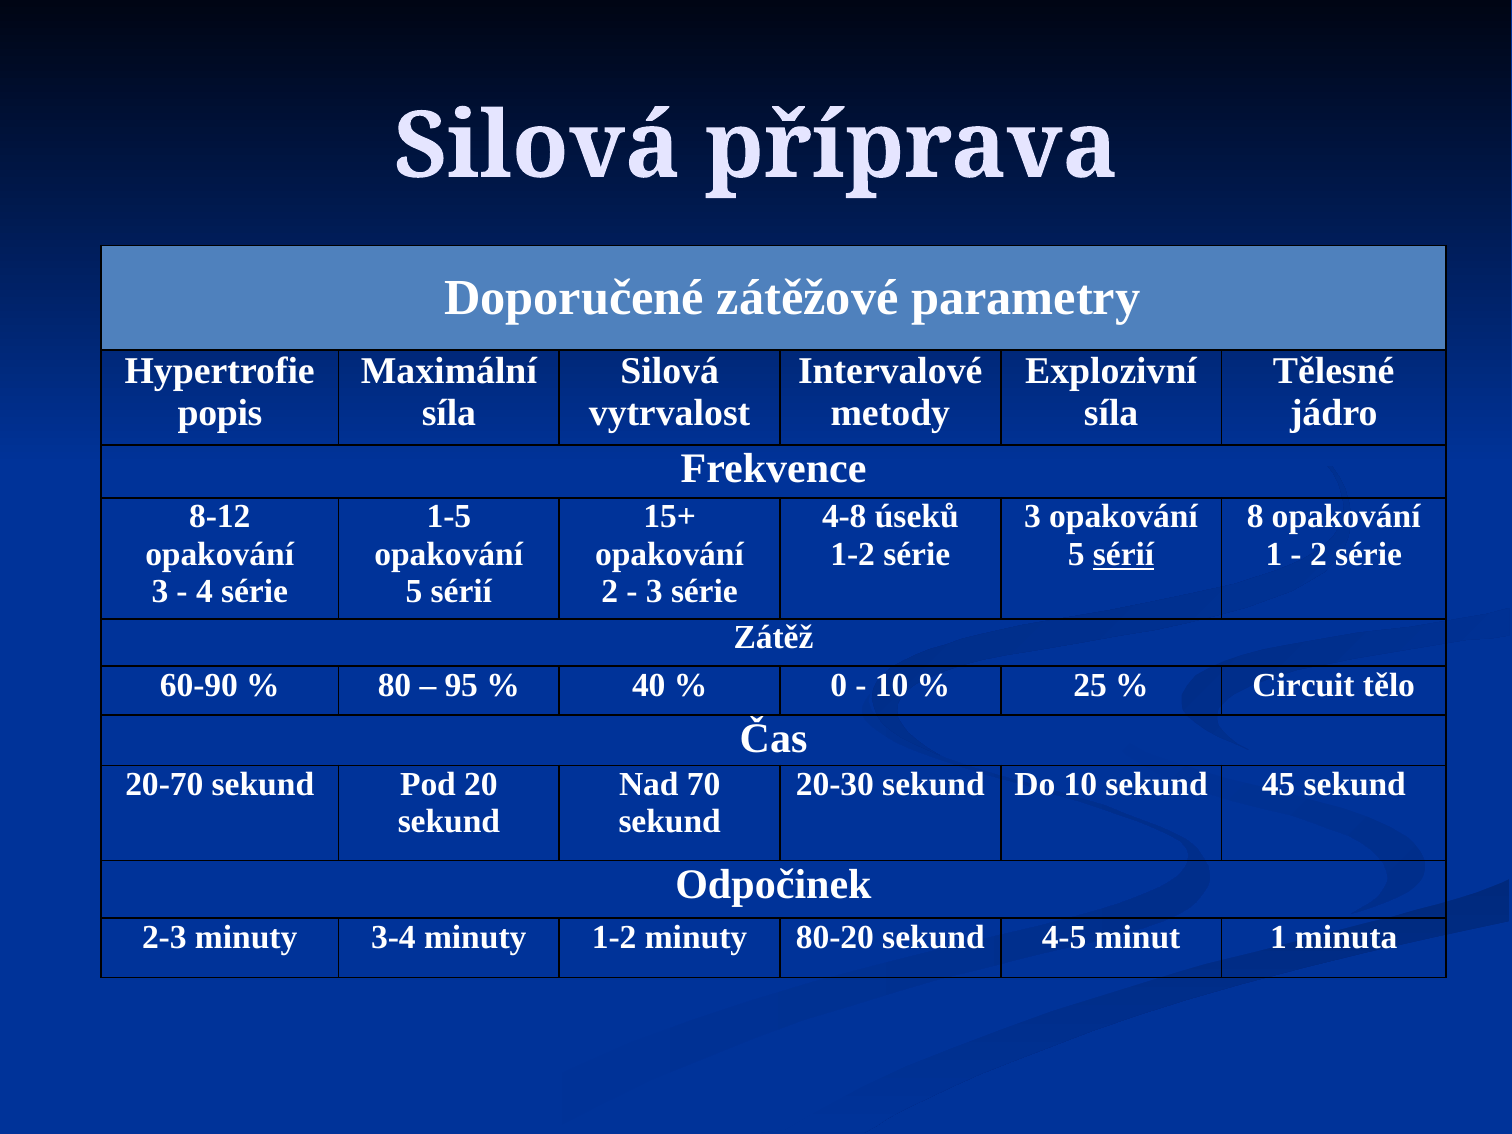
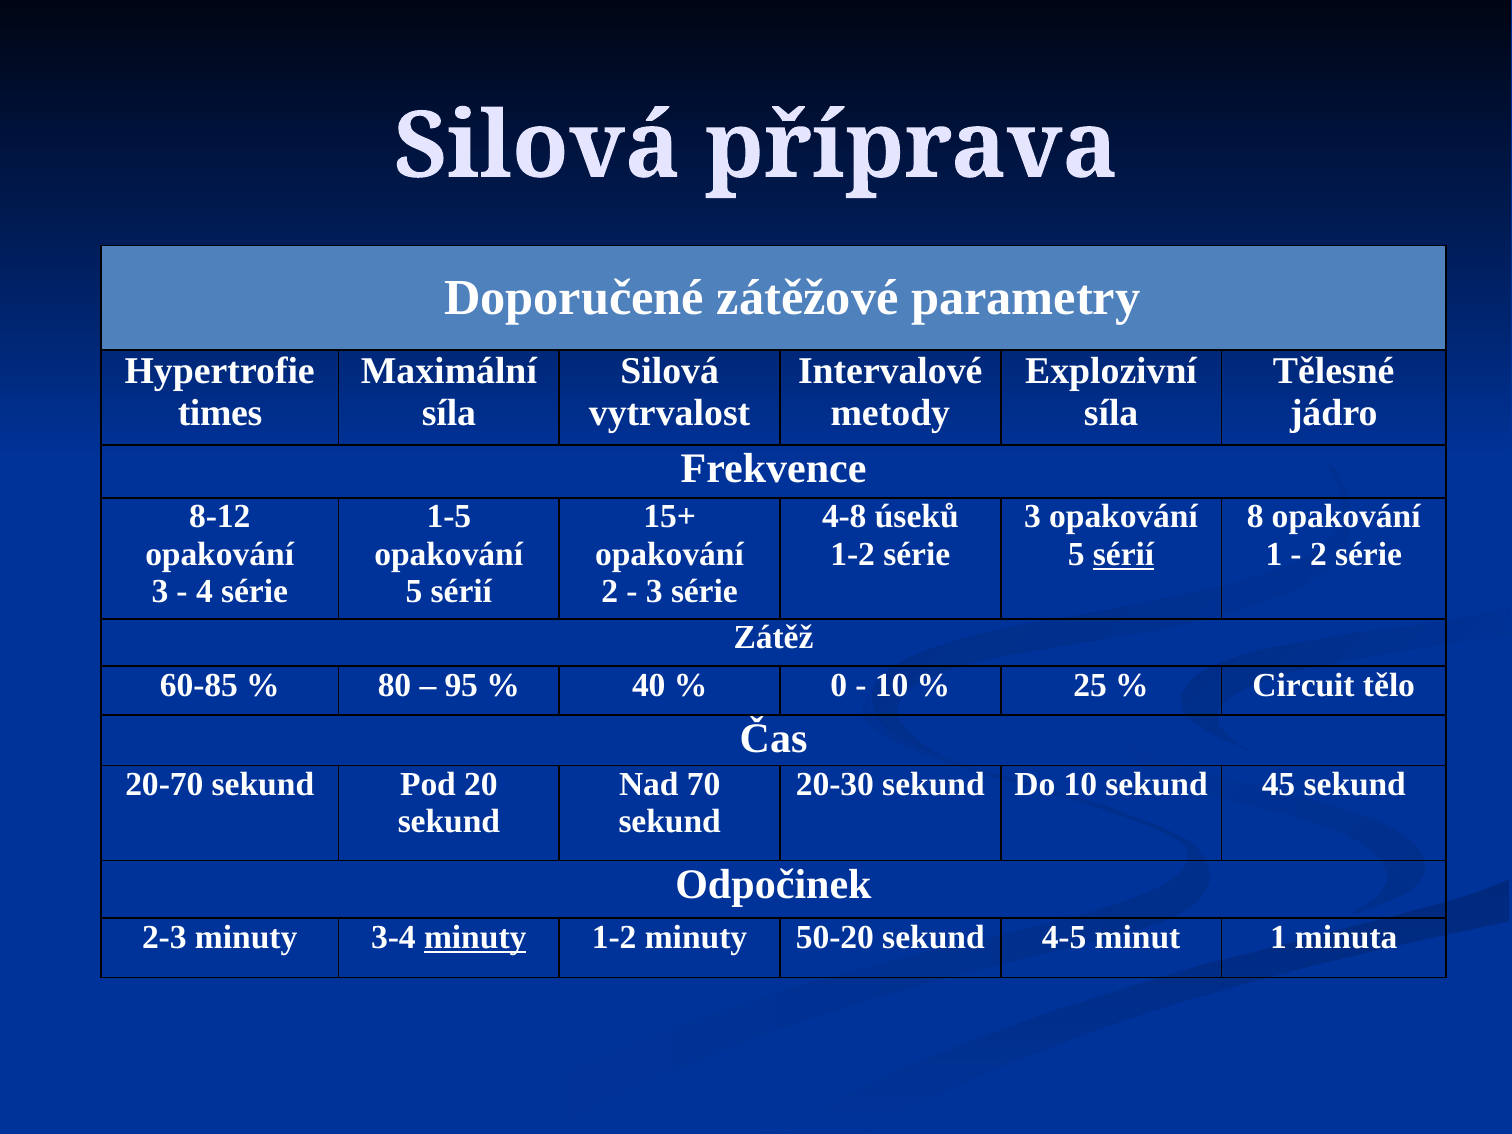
popis: popis -> times (220, 413)
60-90: 60-90 -> 60-85 (199, 685)
minuty underline: none -> present (475, 937)
80-20: 80-20 -> 50-20 (835, 937)
